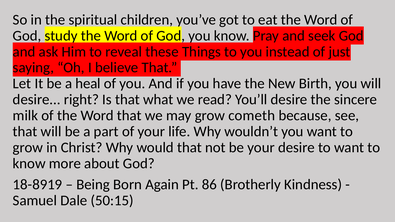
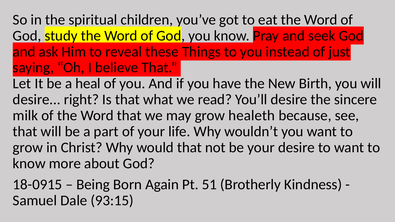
cometh: cometh -> healeth (252, 116)
18-8919: 18-8919 -> 18-0915 (37, 185)
86: 86 -> 51 (209, 185)
50:15: 50:15 -> 93:15 (112, 201)
